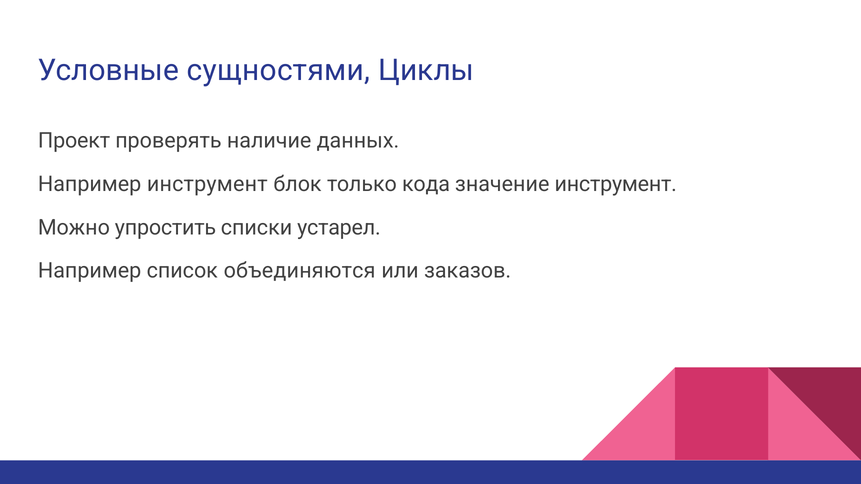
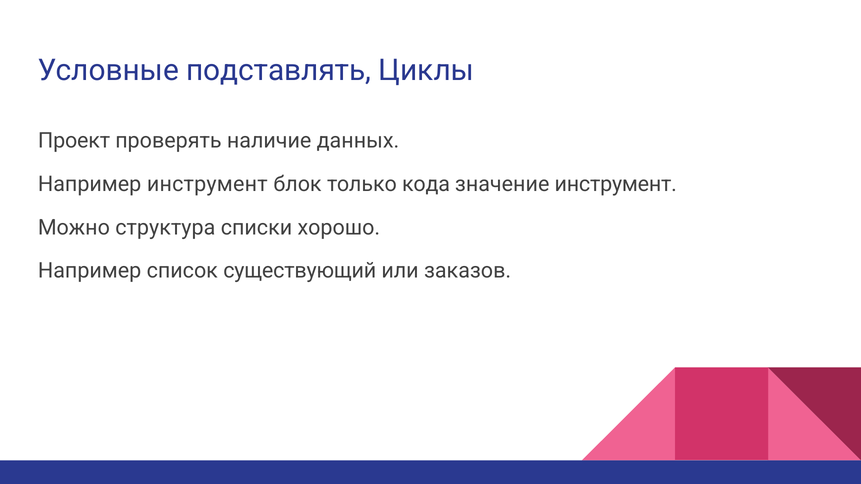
сущностями: сущностями -> подставлять (279, 70)
упростить: упростить -> структура (165, 228)
устарел: устарел -> хорошо (339, 228)
объединяются: объединяются -> существующий (300, 271)
